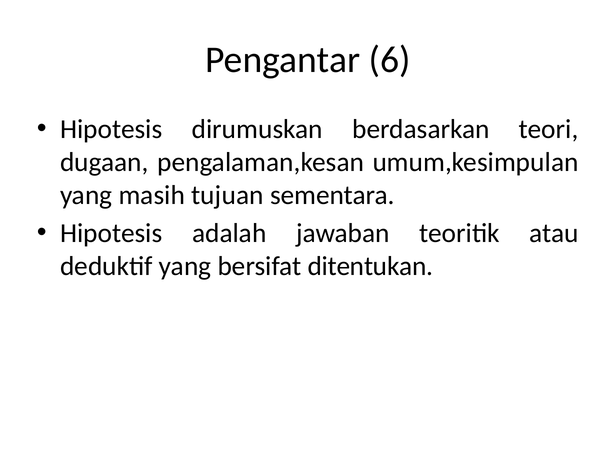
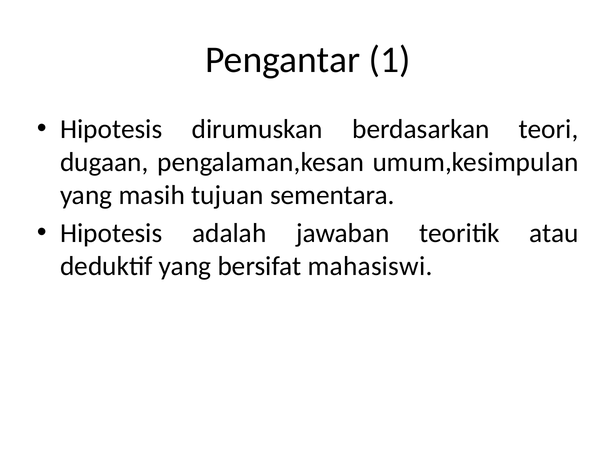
6: 6 -> 1 (390, 60)
ditentukan: ditentukan -> mahasiswi (370, 266)
